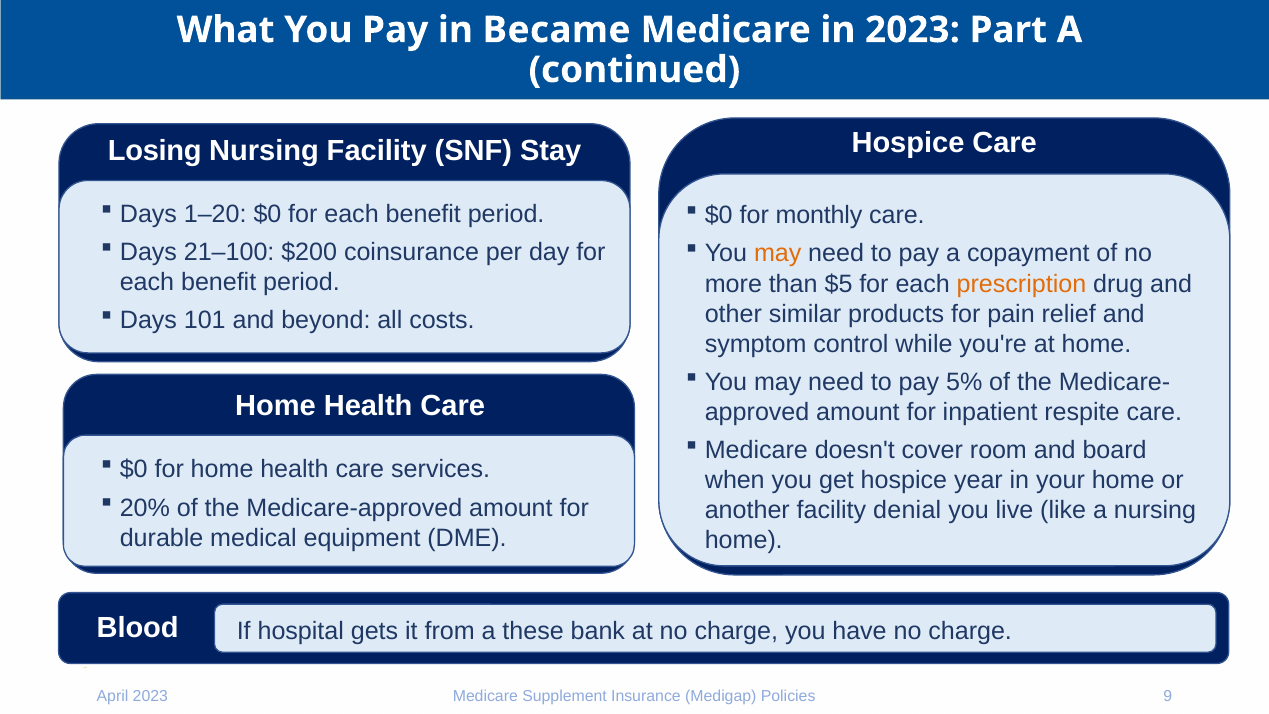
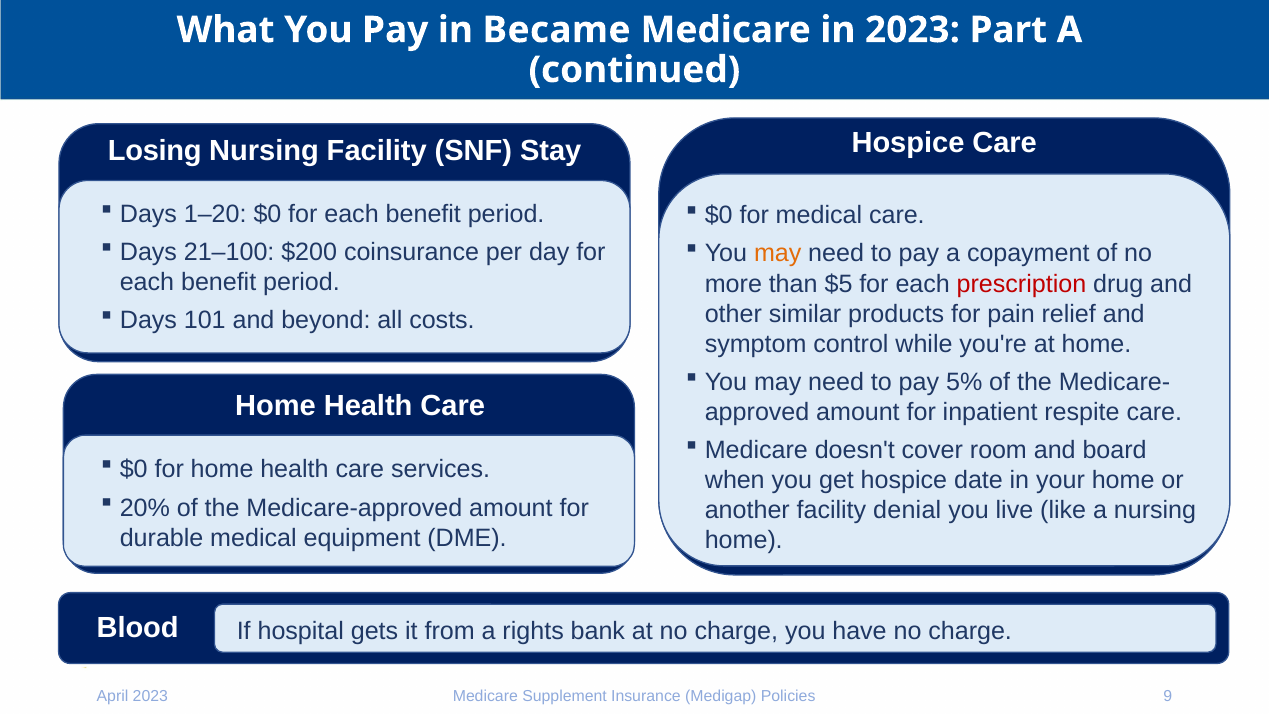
for monthly: monthly -> medical (819, 215)
prescription colour: orange -> red (1021, 284)
year: year -> date (978, 480)
these: these -> rights (533, 631)
